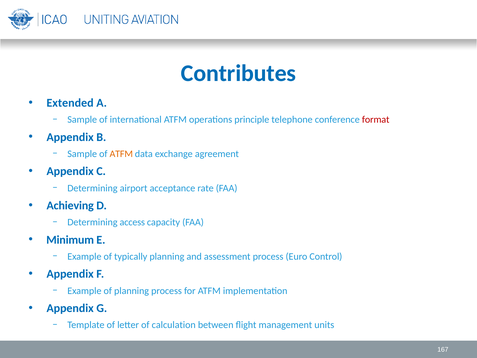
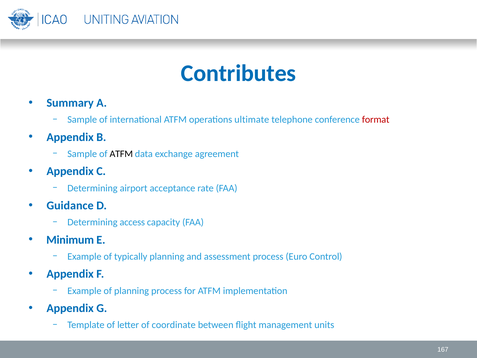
Extended: Extended -> Summary (70, 103)
principle: principle -> ultimate (252, 120)
ATFM colour: orange -> black (121, 154)
Achieving: Achieving -> Guidance (70, 205)
calculation: calculation -> coordinate (174, 325)
